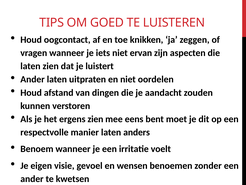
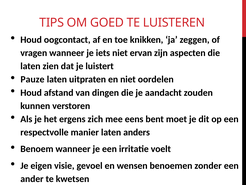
Ander: Ander -> Pauze (32, 79)
ergens zien: zien -> zich (95, 119)
